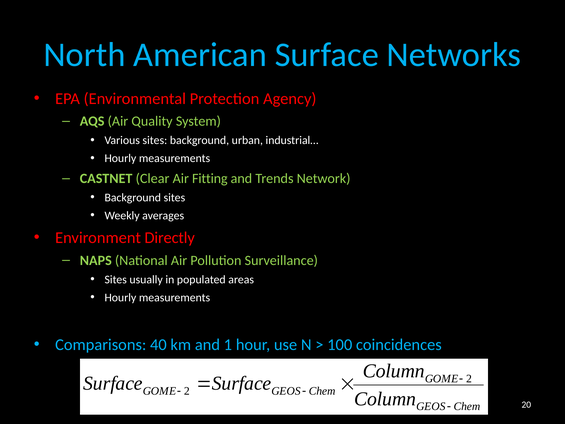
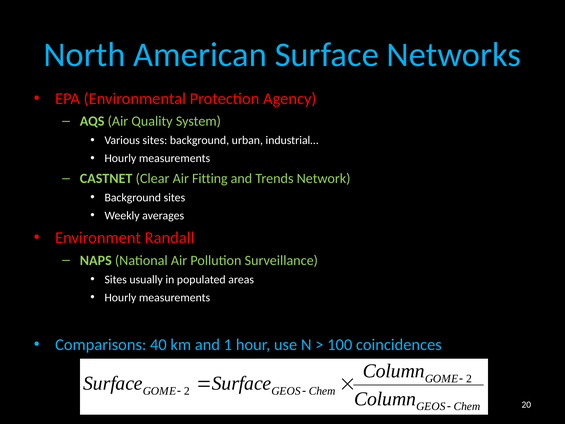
Directly: Directly -> Randall (170, 238)
